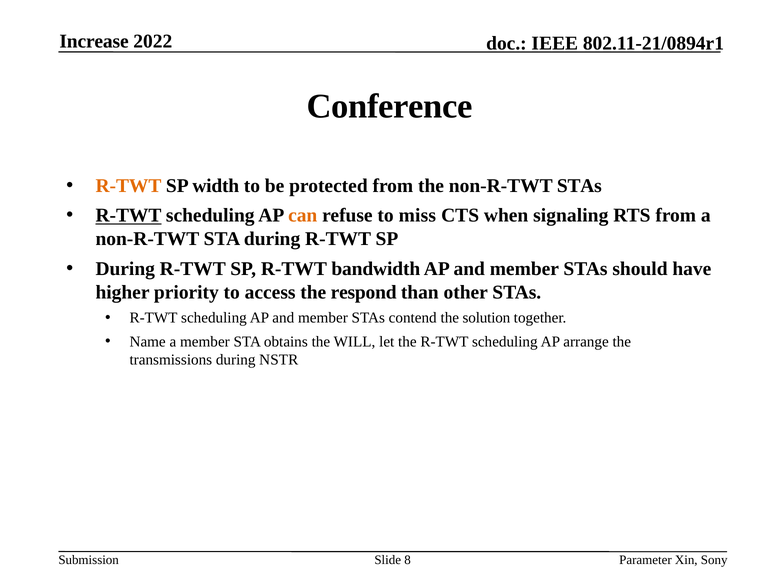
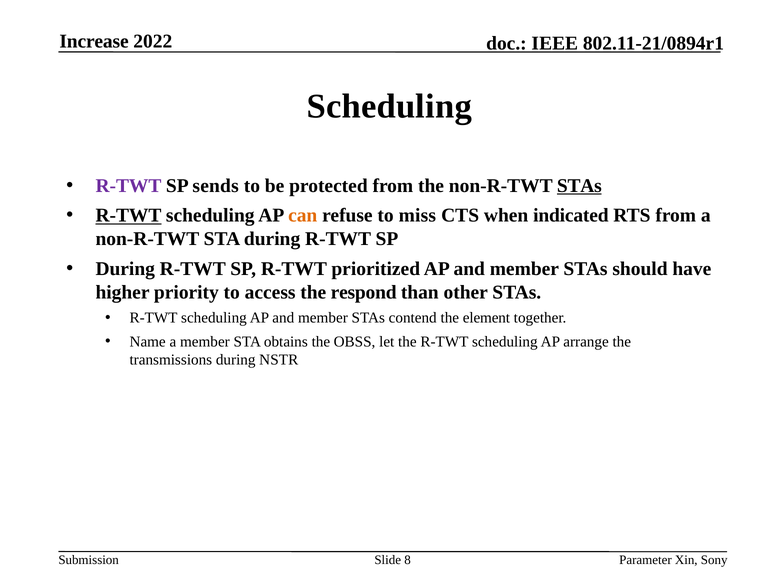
Conference: Conference -> Scheduling (389, 106)
R-TWT colour: orange -> purple (128, 186)
width: width -> sends (216, 186)
STAs underline: none -> present (579, 186)
signaling: signaling -> indicated (571, 216)
bandwidth: bandwidth -> prioritized (376, 269)
solution: solution -> element (486, 318)
WILL: WILL -> OBSS (355, 342)
